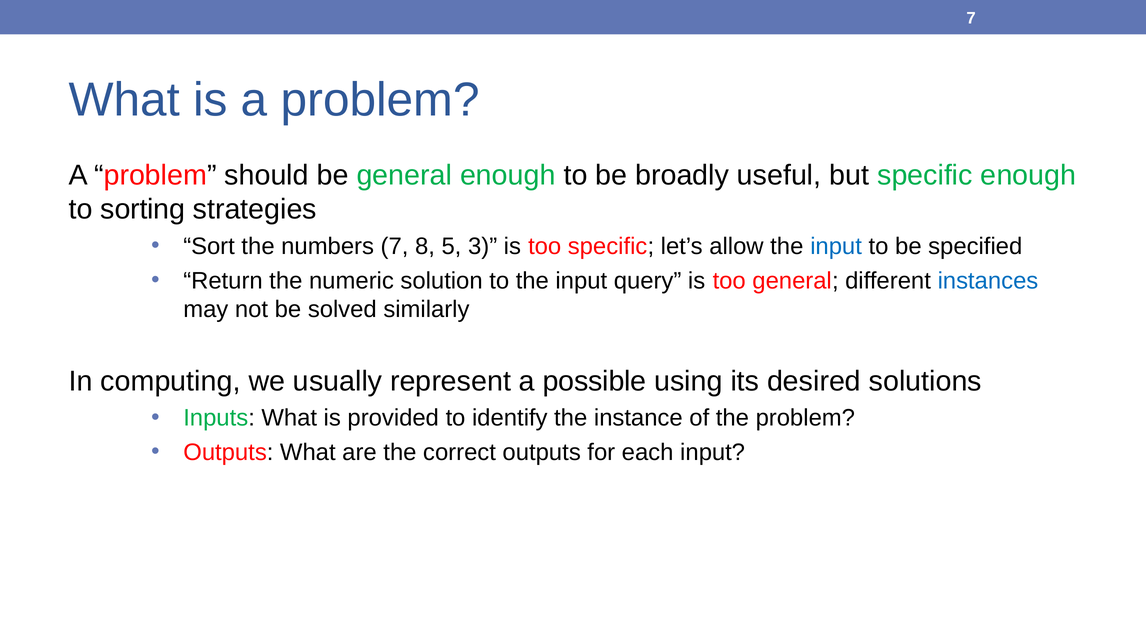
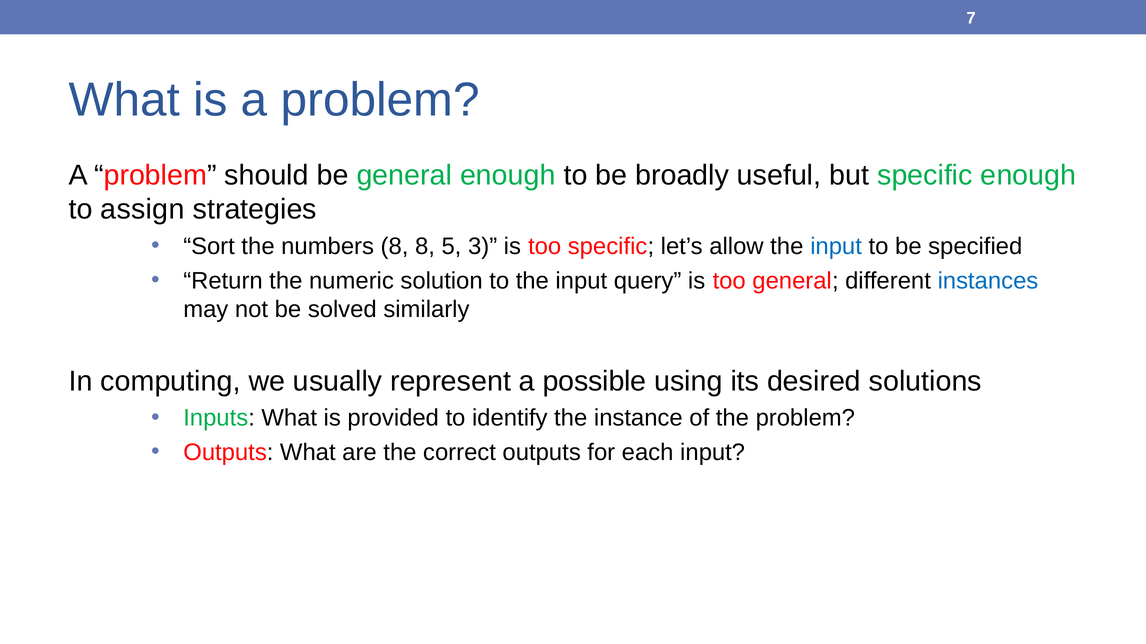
sorting: sorting -> assign (143, 210)
numbers 7: 7 -> 8 (394, 247)
